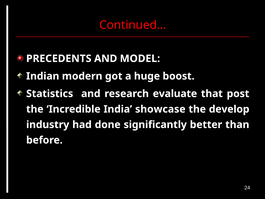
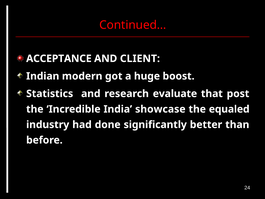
PRECEDENTS: PRECEDENTS -> ACCEPTANCE (59, 59)
MODEL: MODEL -> CLIENT (140, 59)
develop: develop -> equaled (229, 109)
